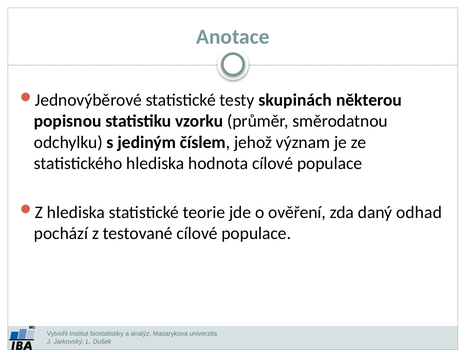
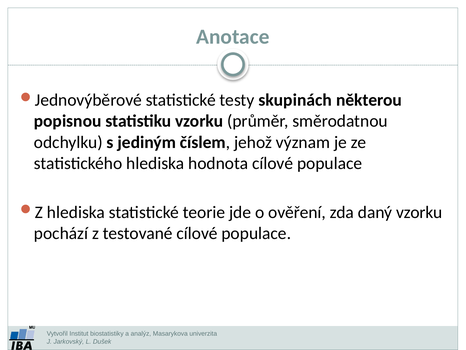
daný odhad: odhad -> vzorku (419, 212)
